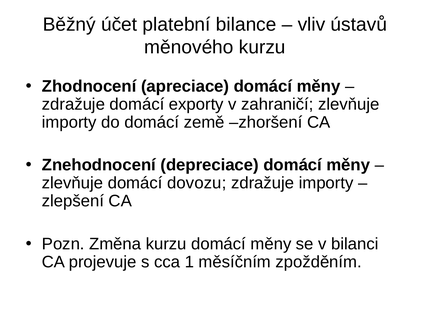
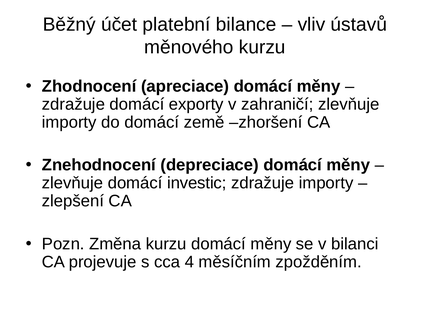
dovozu: dovozu -> investic (197, 183)
1: 1 -> 4 (189, 262)
